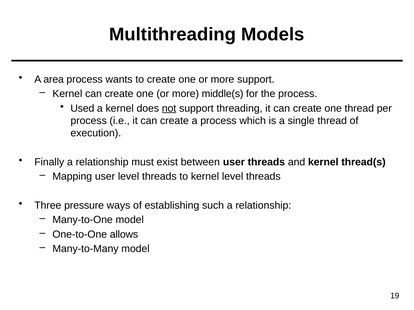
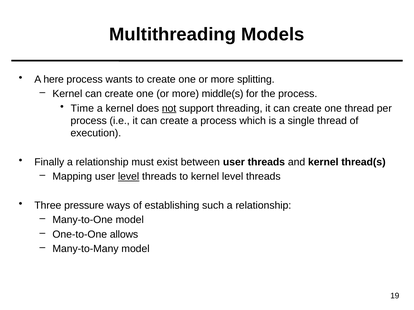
area: area -> here (54, 80)
more support: support -> splitting (256, 80)
Used: Used -> Time (82, 108)
level underline: none -> present (129, 177)
